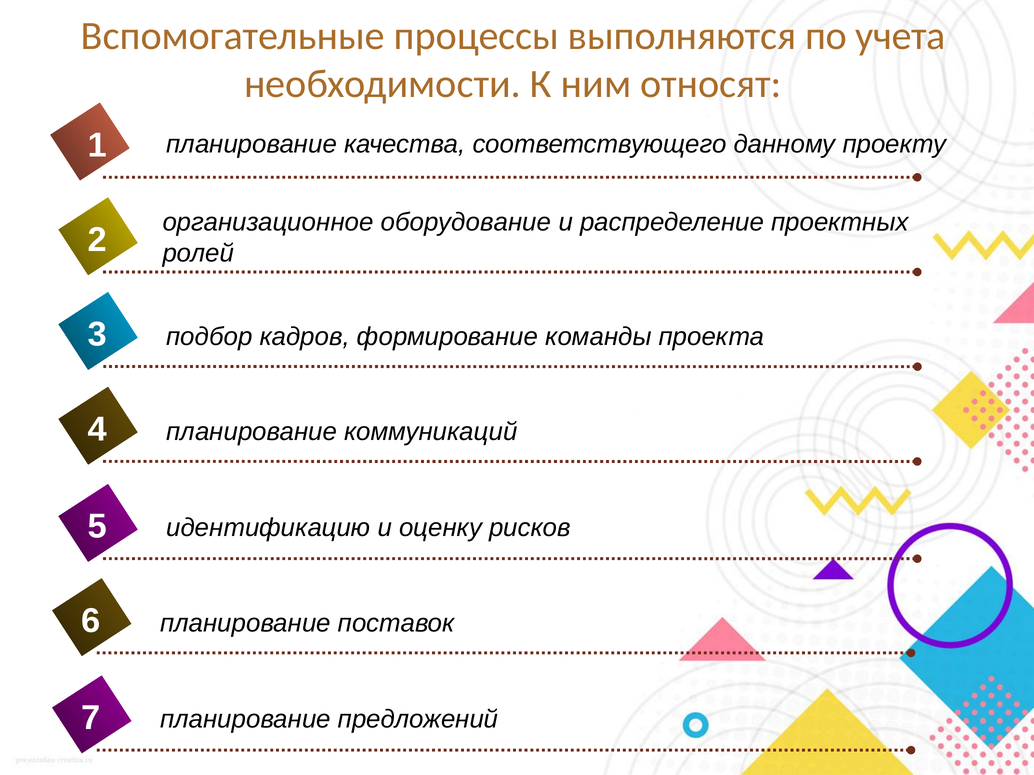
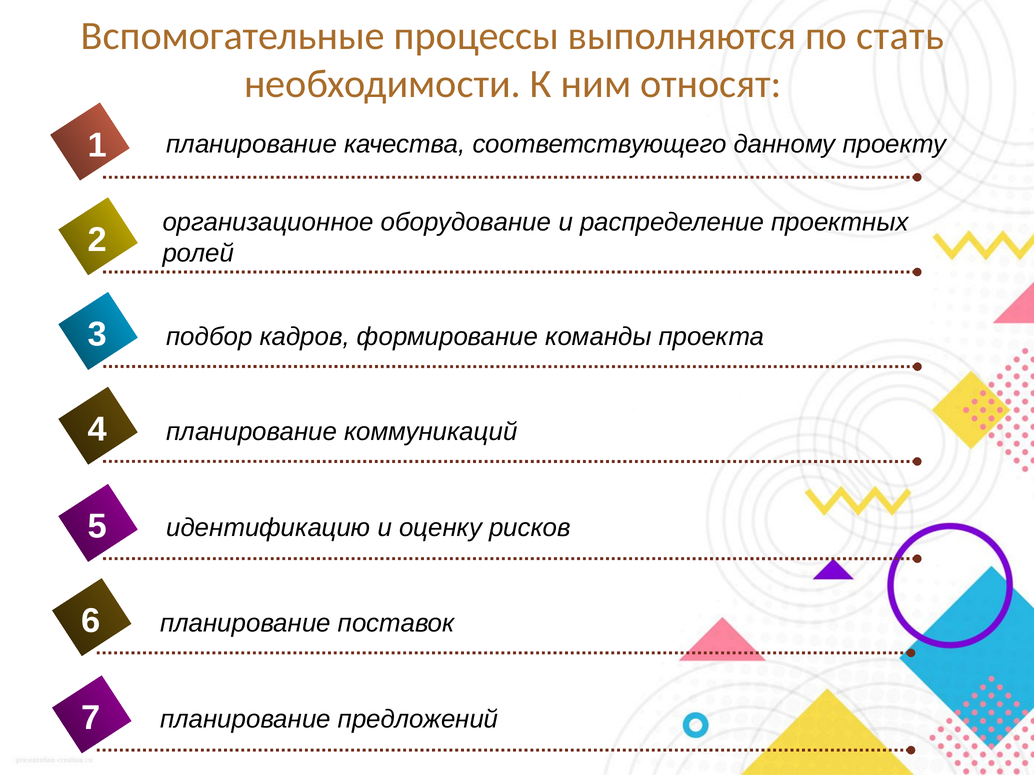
учета: учета -> стать (900, 36)
